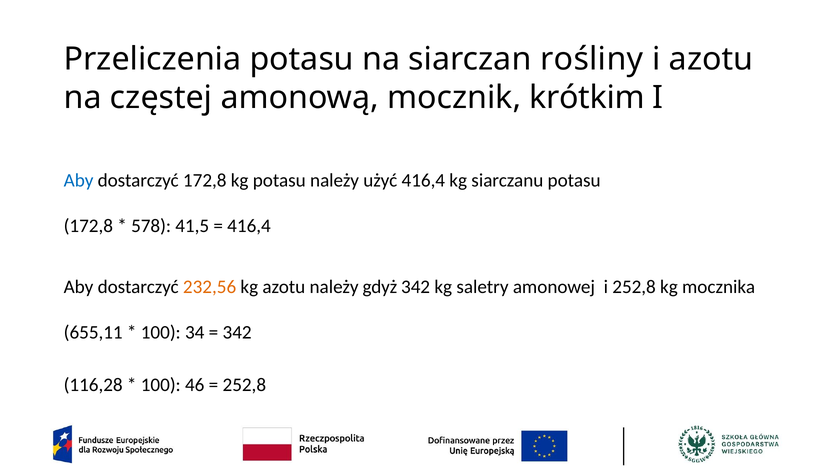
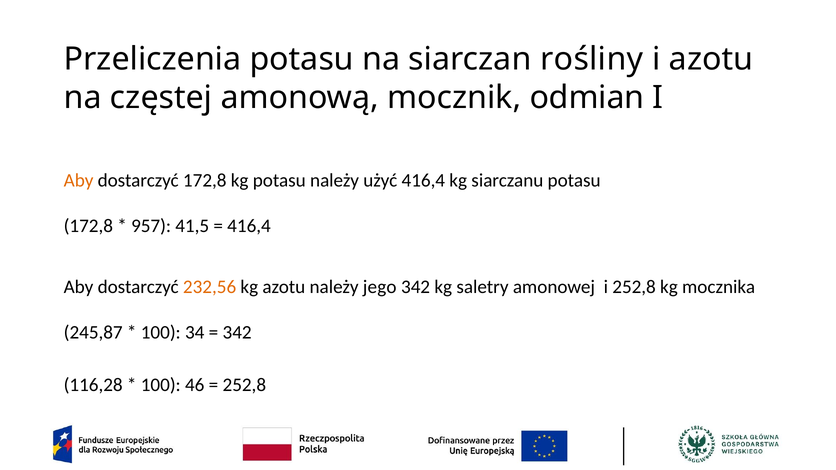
krótkim: krótkim -> odmian (587, 98)
Aby colour: blue -> orange (79, 181)
578: 578 -> 957 (151, 226)
gdyż: gdyż -> jego (380, 287)
655,11: 655,11 -> 245,87 (93, 333)
